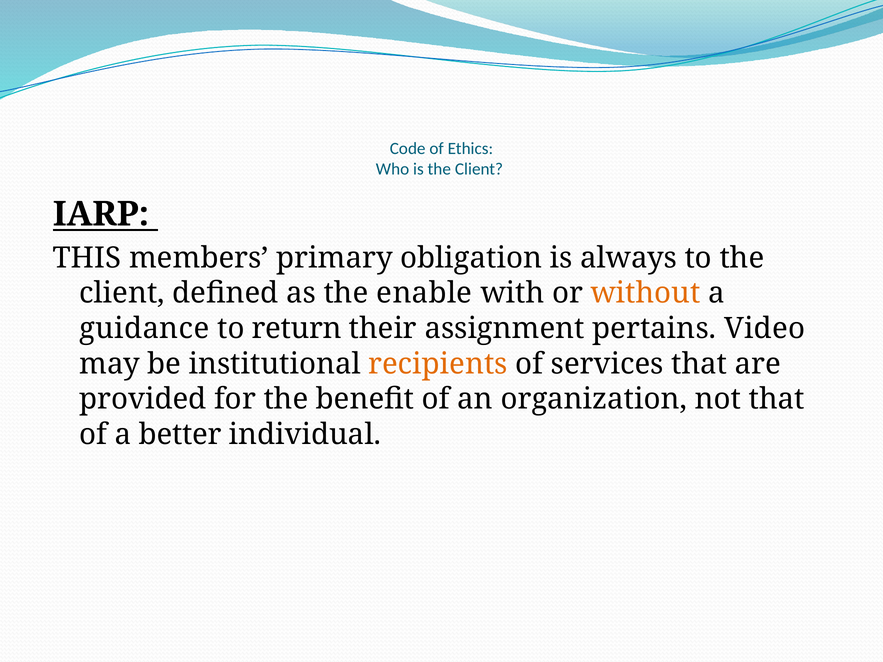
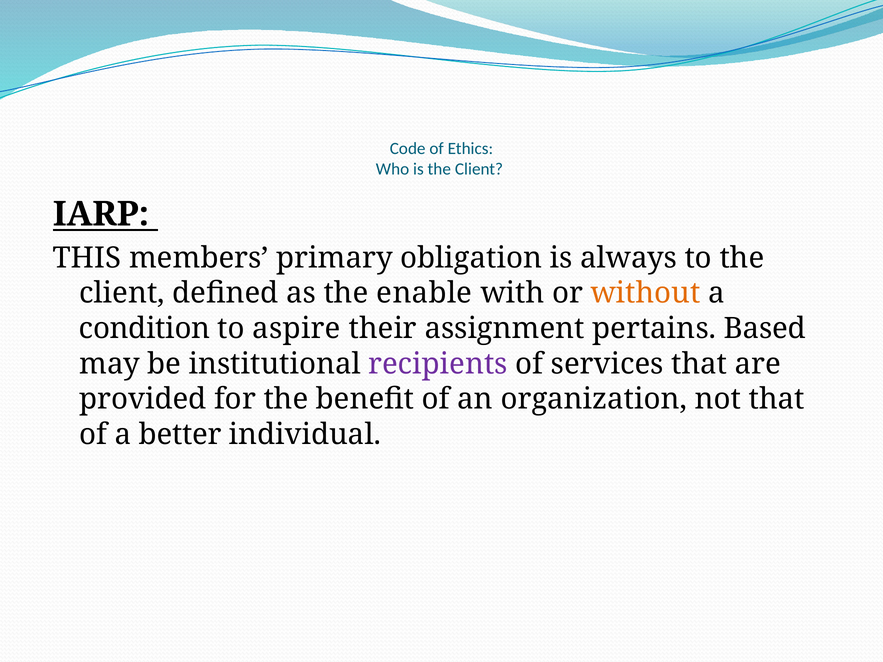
guidance: guidance -> condition (145, 329)
return: return -> aspire (296, 329)
Video: Video -> Based (765, 329)
recipients colour: orange -> purple (438, 364)
